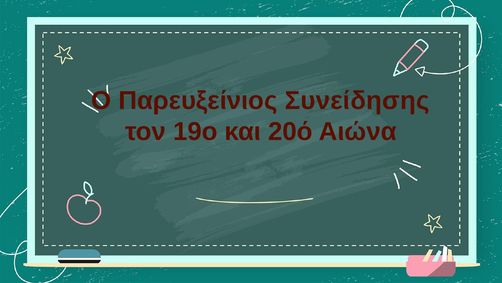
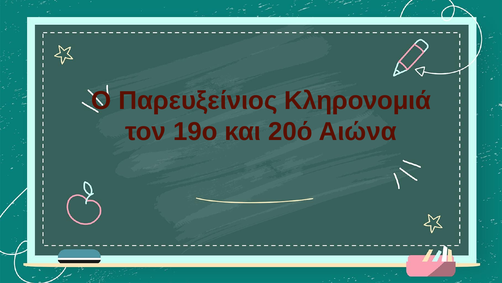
Συνείδησης: Συνείδησης -> Κληρονομιά (357, 100)
